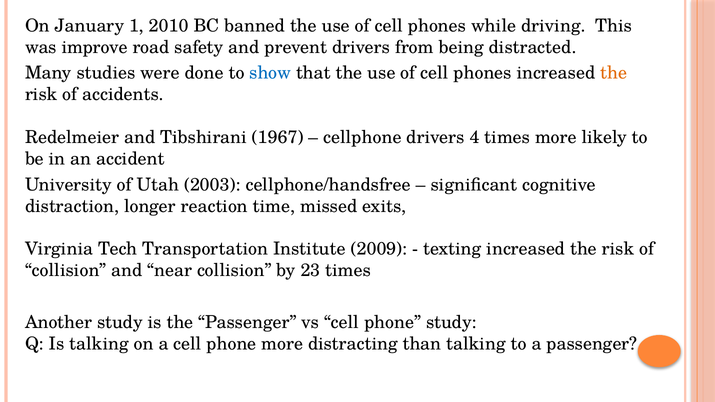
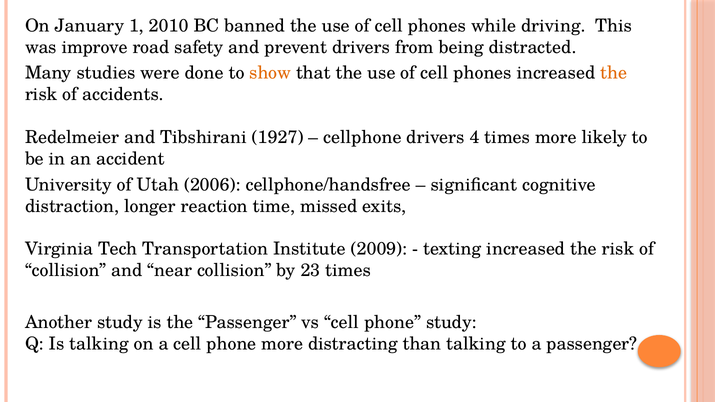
show colour: blue -> orange (270, 73)
1967: 1967 -> 1927 (278, 137)
2003: 2003 -> 2006 (212, 185)
